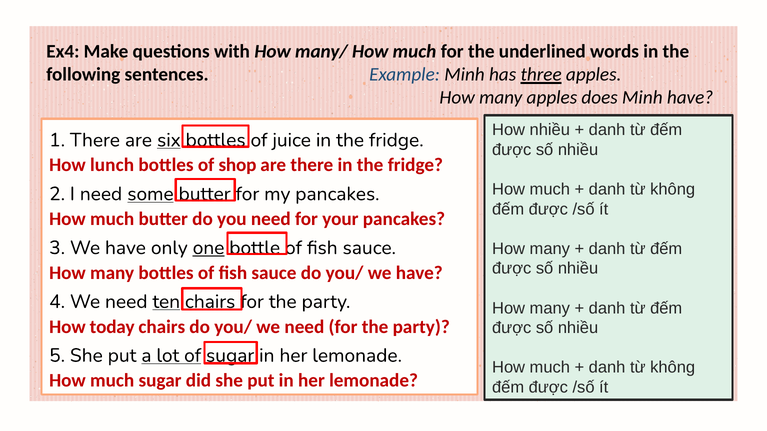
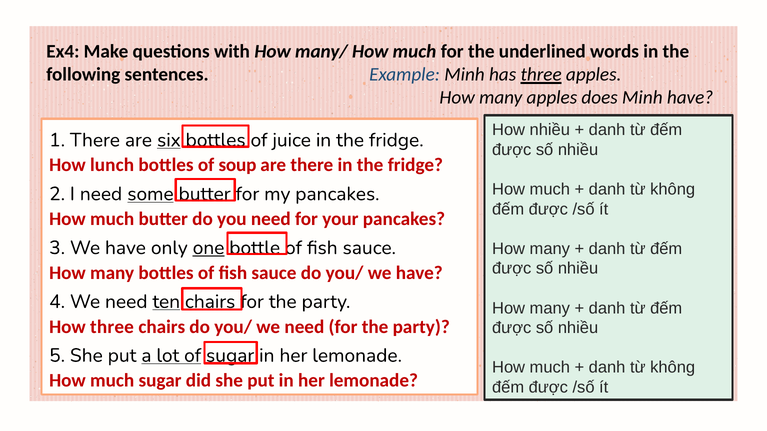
shop: shop -> soup (237, 165)
How today: today -> three (112, 327)
